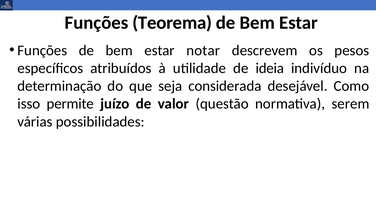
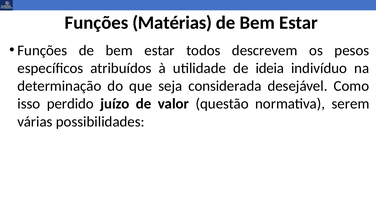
Teorema: Teorema -> Matérias (172, 23)
notar: notar -> todos (203, 50)
permite: permite -> perdido (70, 104)
